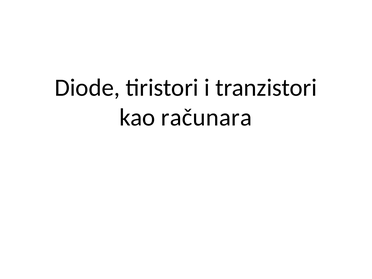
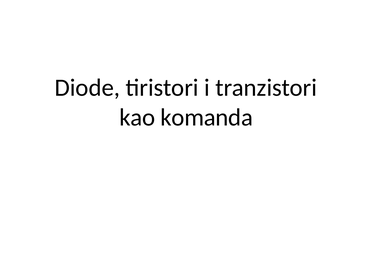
računara: računara -> komanda (207, 117)
